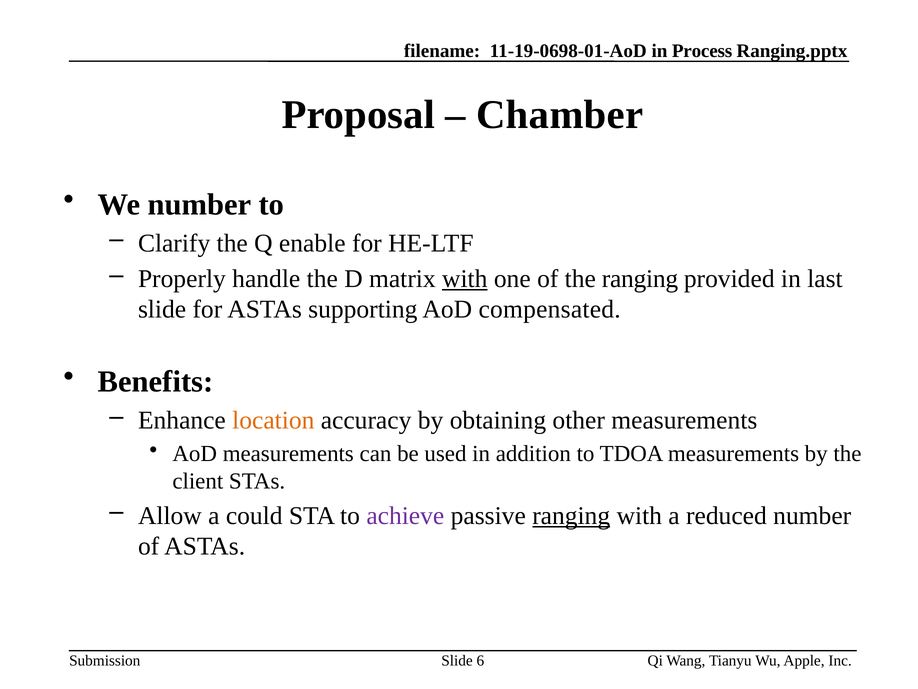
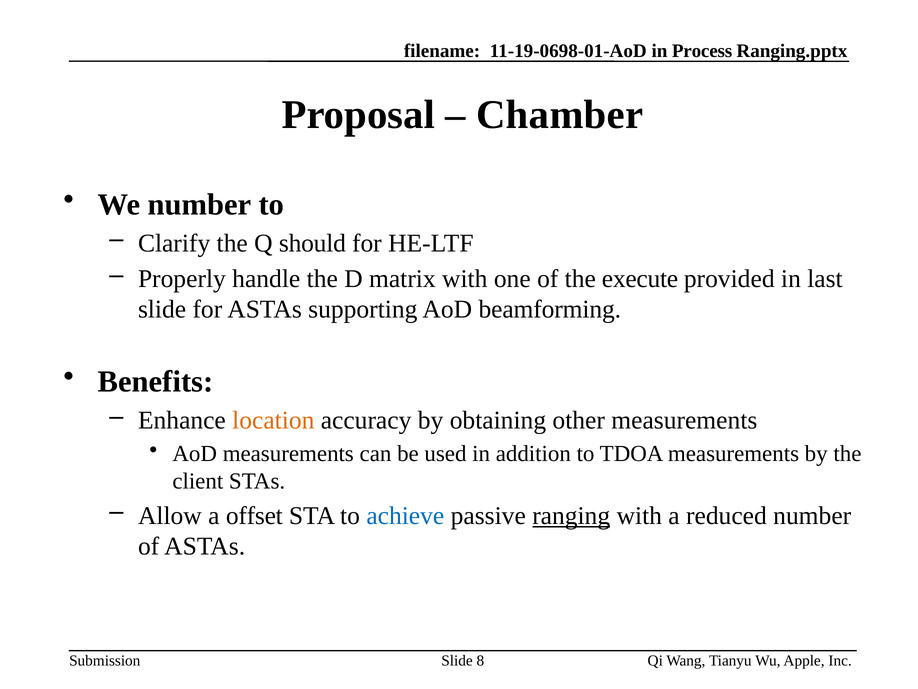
enable: enable -> should (312, 243)
with underline: present -> none (465, 279)
the ranging: ranging -> execute (640, 279)
compensated: compensated -> beamforming (550, 309)
could: could -> offset (254, 515)
achieve colour: purple -> blue (405, 515)
6: 6 -> 8 (480, 660)
